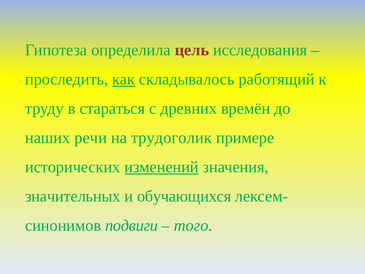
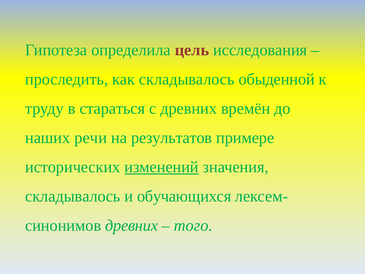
как underline: present -> none (124, 79)
работящий: работящий -> обыденной (277, 79)
трудоголик: трудоголик -> результатов (172, 138)
значительных: значительных -> складывалось (73, 196)
подвиги: подвиги -> древних (132, 225)
